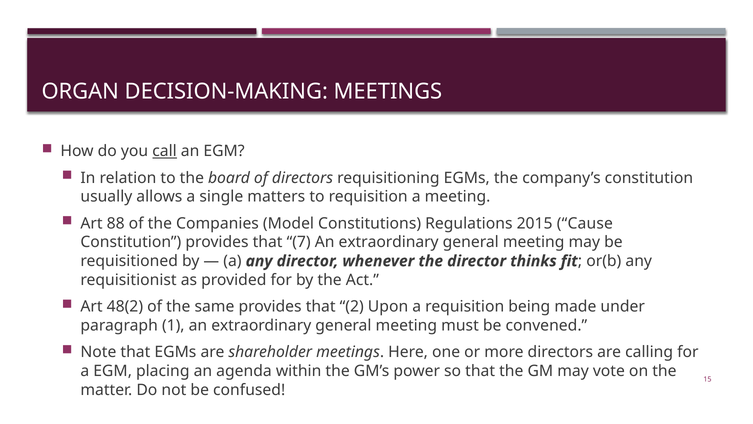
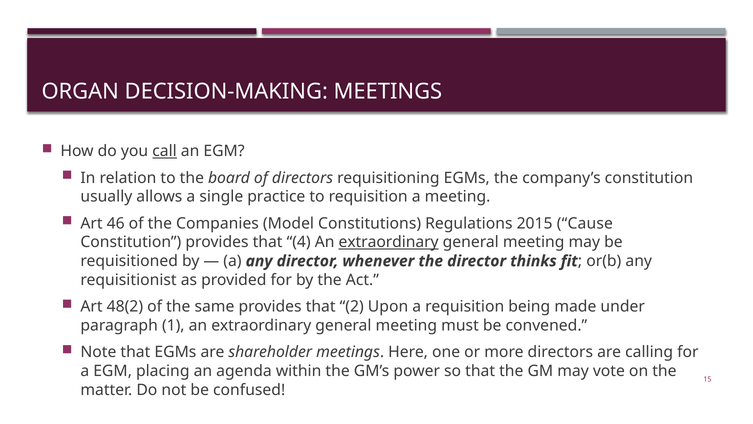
matters: matters -> practice (276, 197)
88: 88 -> 46 (116, 223)
7: 7 -> 4 (299, 242)
extraordinary underline: none -> present (389, 242)
